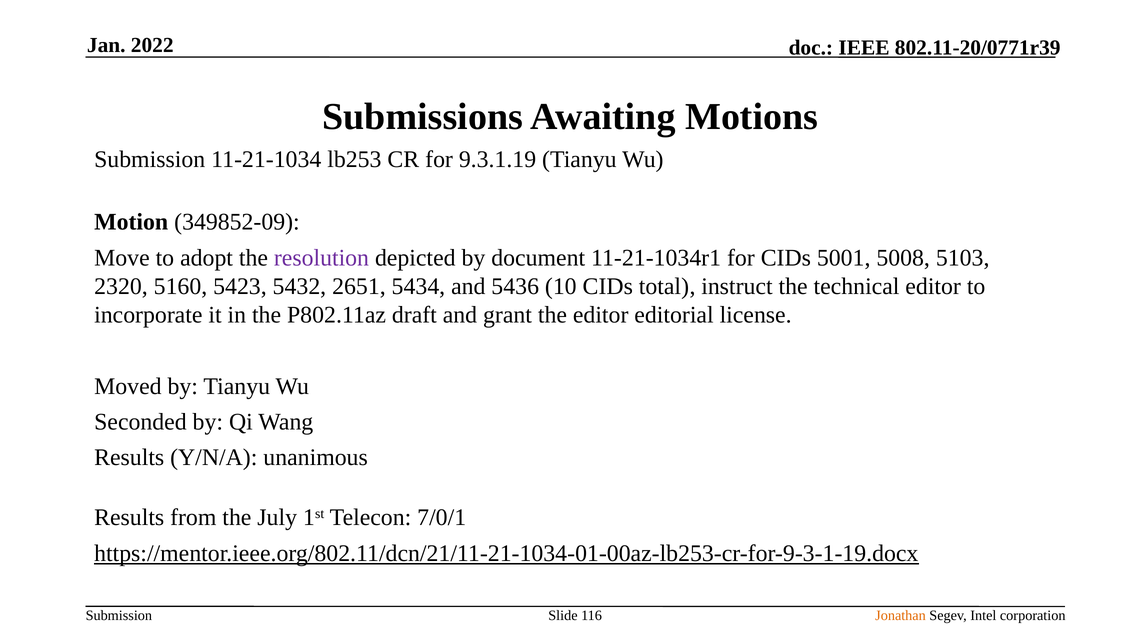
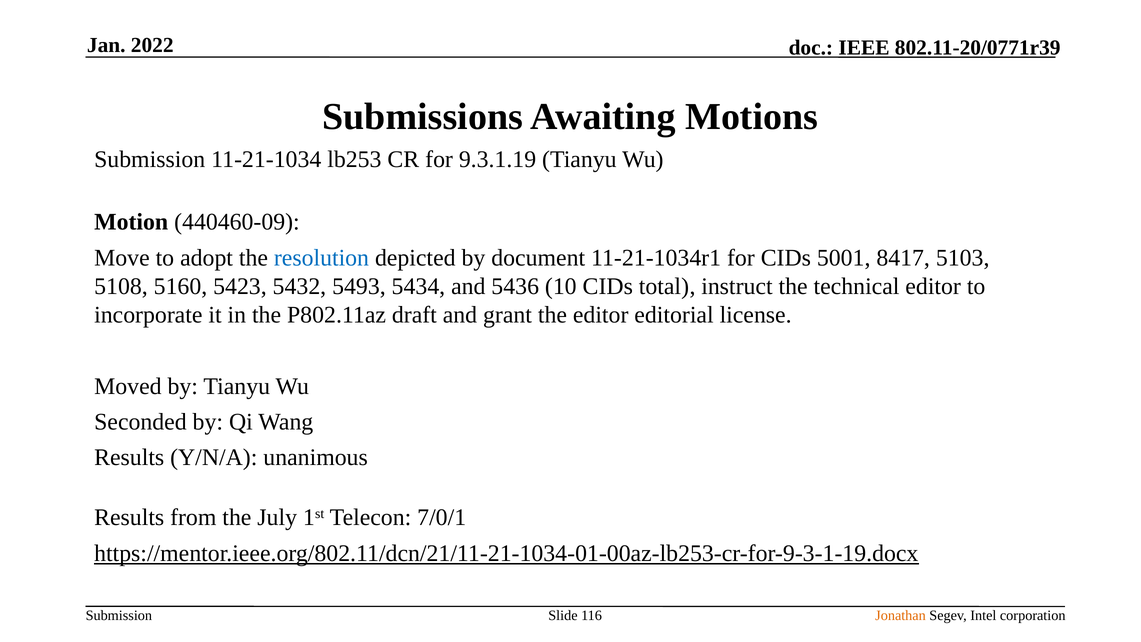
349852-09: 349852-09 -> 440460-09 (237, 222)
resolution colour: purple -> blue (321, 258)
5008: 5008 -> 8417 (903, 258)
2320: 2320 -> 5108 (121, 286)
2651: 2651 -> 5493 (359, 286)
